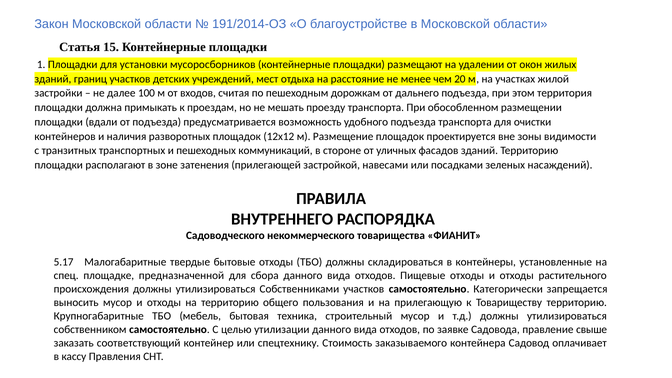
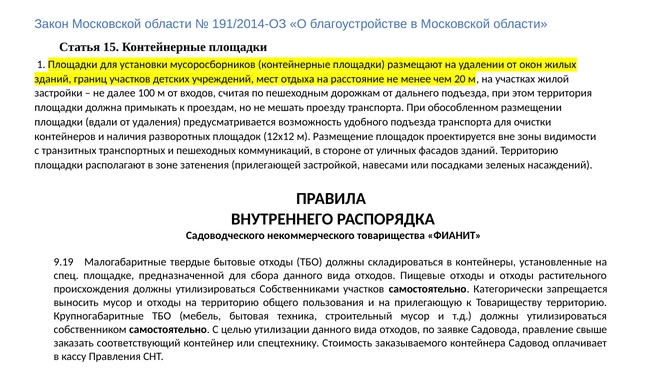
от подъезда: подъезда -> удаления (157, 122)
5.17: 5.17 -> 9.19 (64, 262)
